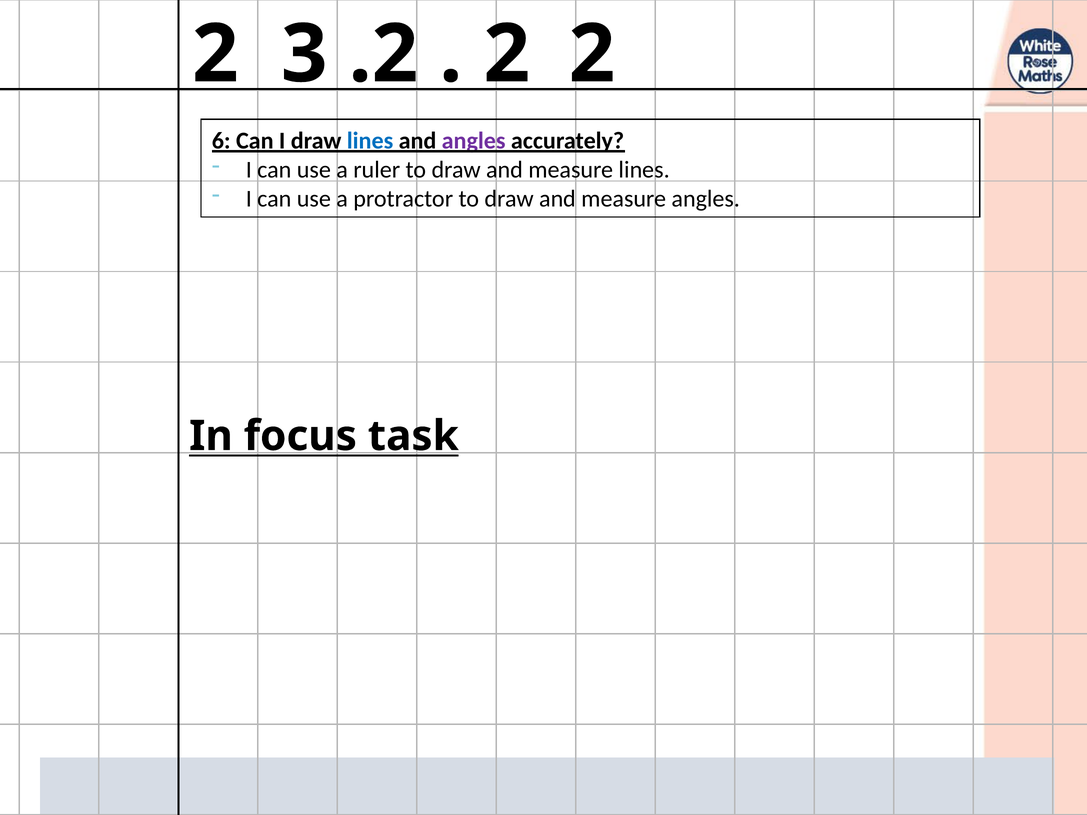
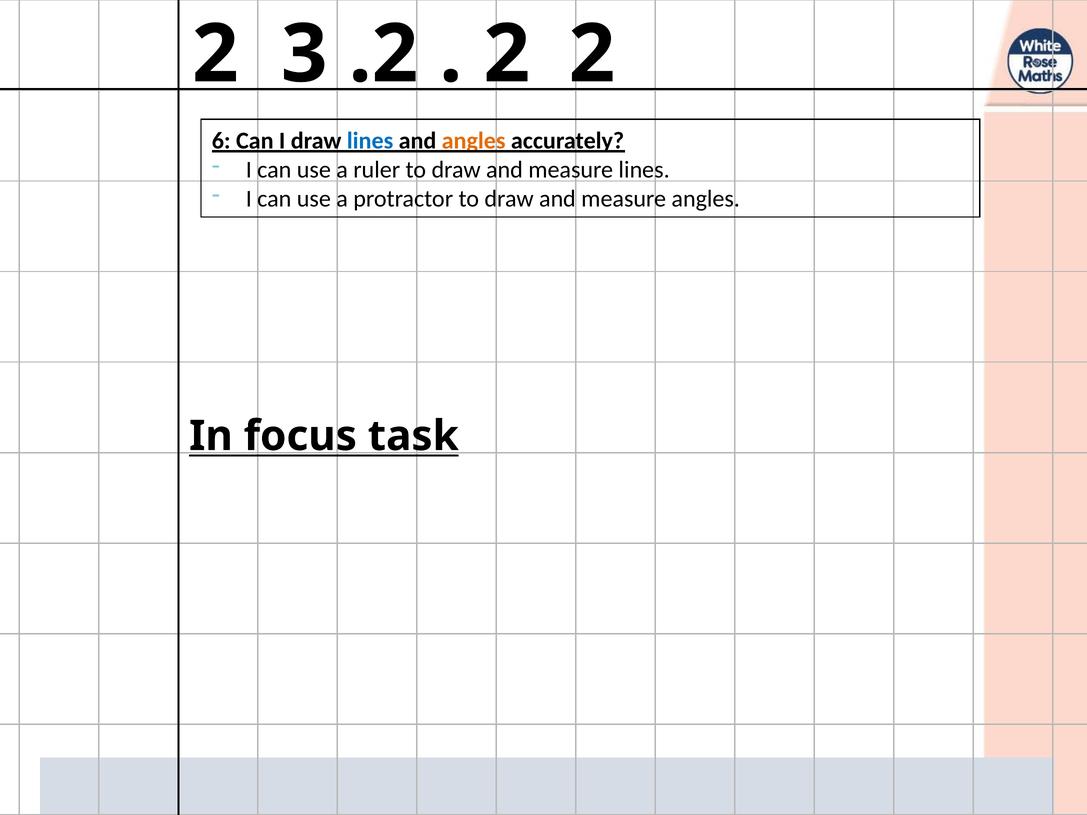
angles colour: purple -> orange (474, 141)
